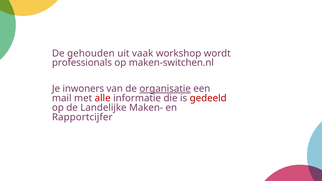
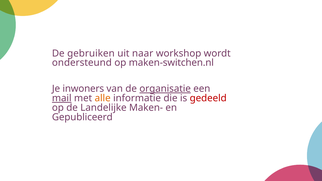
gehouden: gehouden -> gebruiken (91, 53)
vaak: vaak -> naar (143, 53)
professionals: professionals -> ondersteund (82, 63)
mail underline: none -> present (62, 98)
alle colour: red -> orange (103, 98)
Rapportcijfer: Rapportcijfer -> Gepubliceerd (82, 117)
